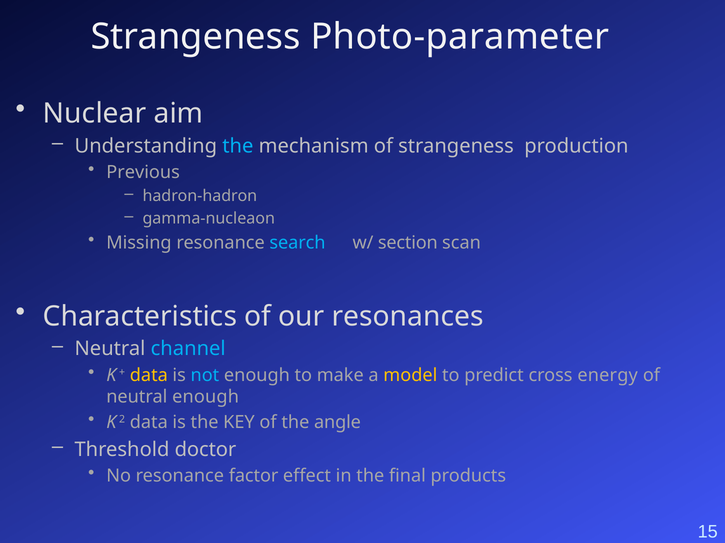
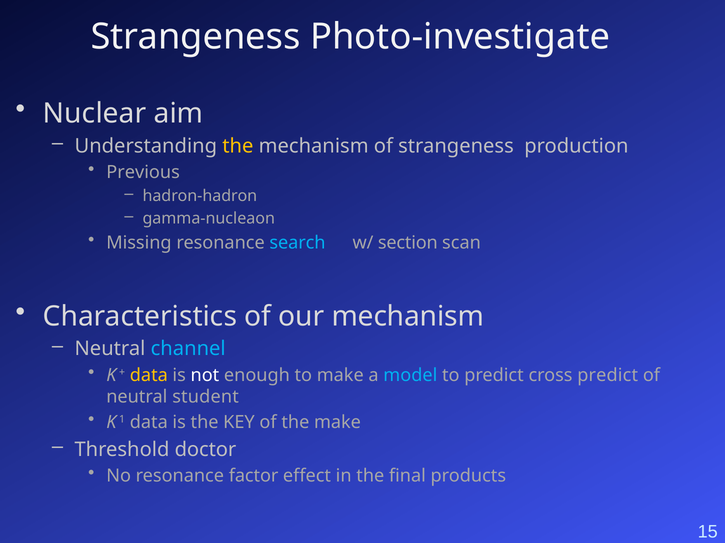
Photo-parameter: Photo-parameter -> Photo-investigate (460, 37)
the colour: light blue -> yellow (238, 146)
our resonances: resonances -> mechanism (408, 317)
not colour: light blue -> white (205, 376)
model colour: yellow -> light blue (410, 376)
cross energy: energy -> predict (608, 376)
neutral enough: enough -> student (206, 398)
2: 2 -> 1 (122, 420)
the angle: angle -> make (337, 423)
